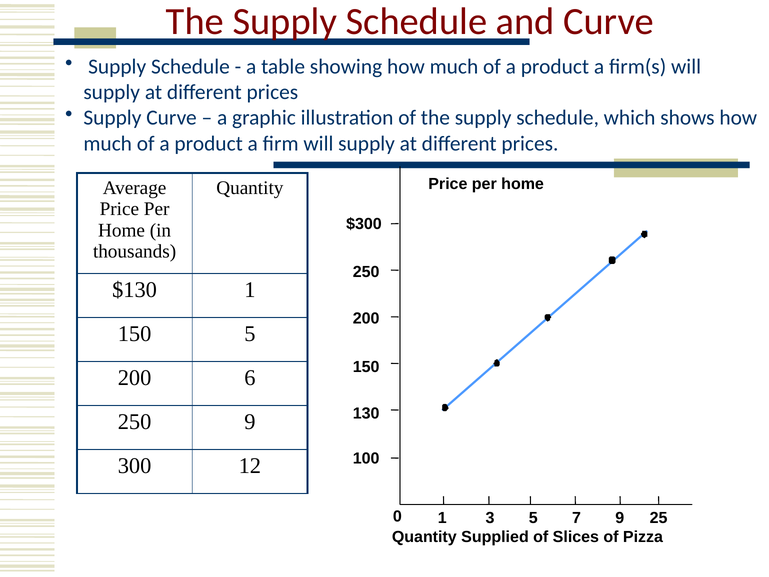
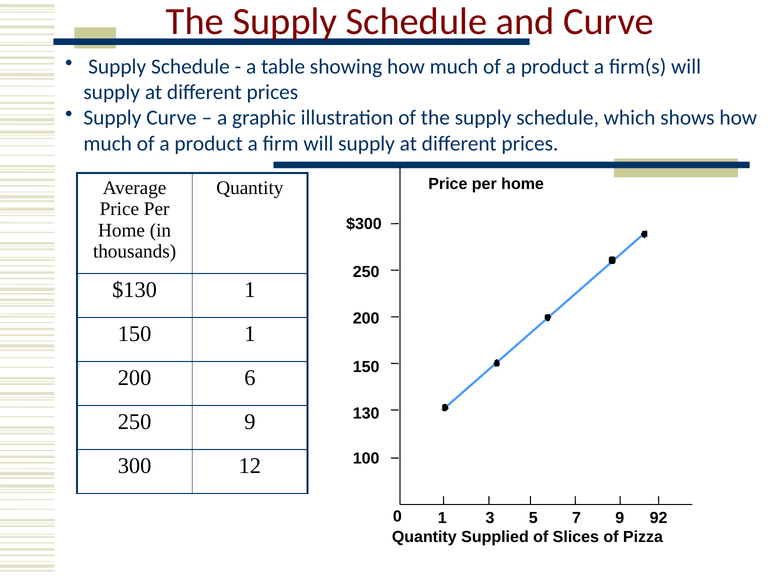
150 5: 5 -> 1 (250, 334)
25: 25 -> 92 (659, 518)
